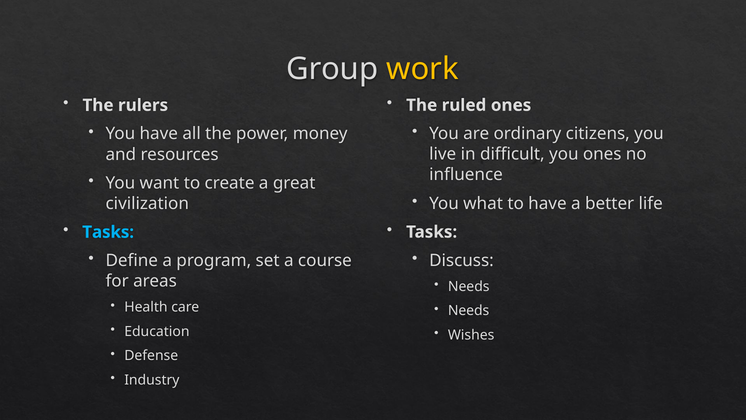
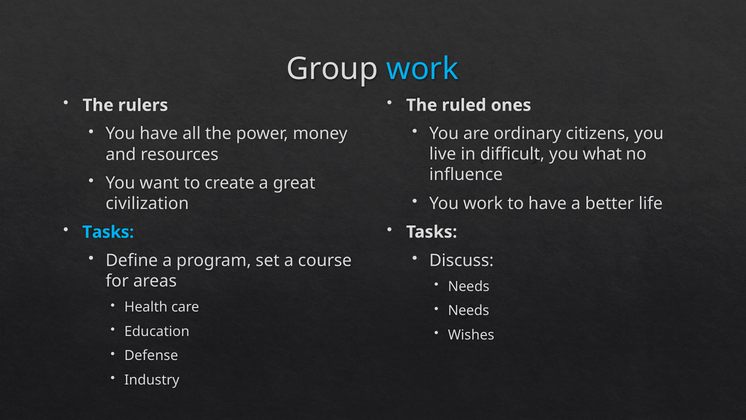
work colour: yellow -> light blue (423, 69)
you ones: ones -> what (602, 154)
You what: what -> work (483, 203)
